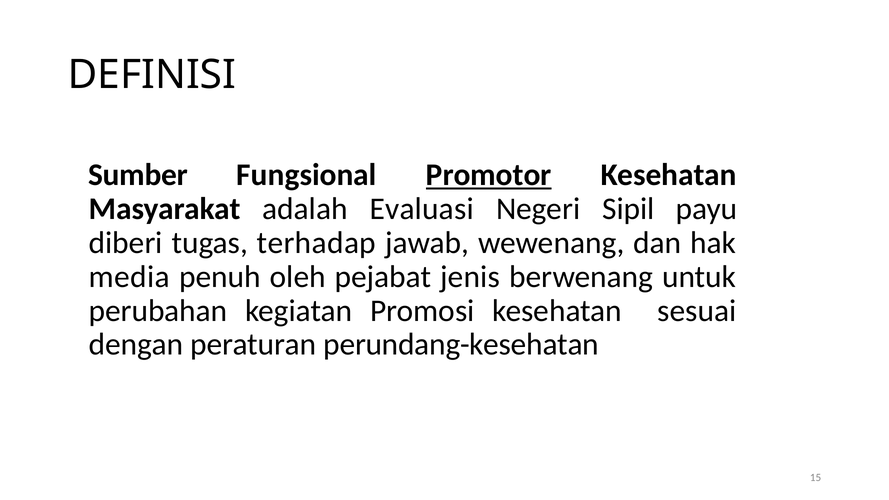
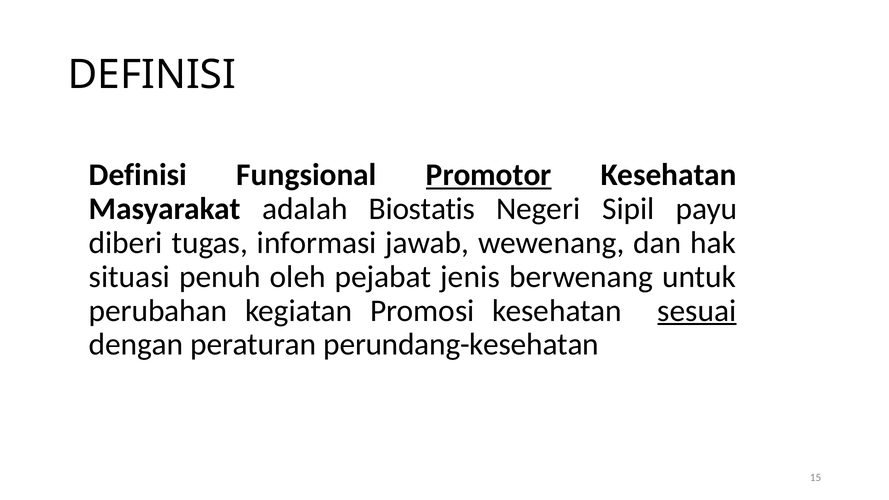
Sumber: Sumber -> Definisi (138, 175)
Evaluasi: Evaluasi -> Biostatis (422, 209)
terhadap: terhadap -> informasi (317, 243)
media: media -> situasi (129, 277)
sesuai underline: none -> present (697, 311)
